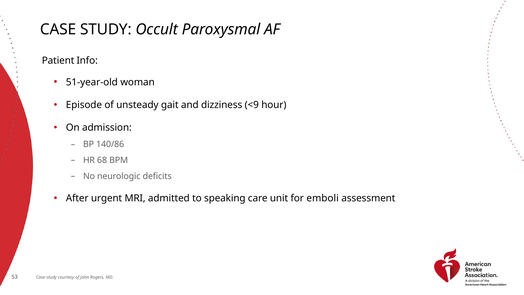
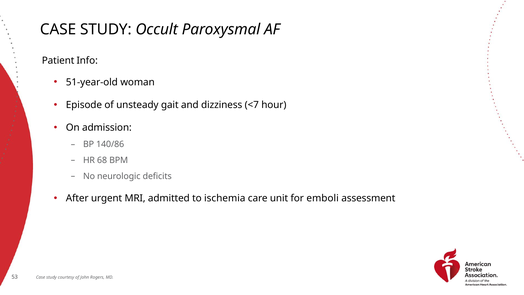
<9: <9 -> <7 (252, 105)
speaking: speaking -> ischemia (225, 198)
